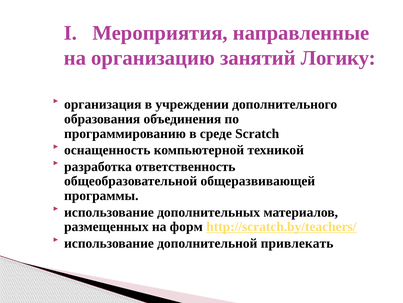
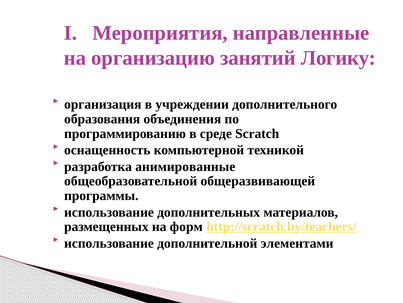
ответственность: ответственность -> анимированные (185, 166)
привлекать: привлекать -> элементами (297, 243)
